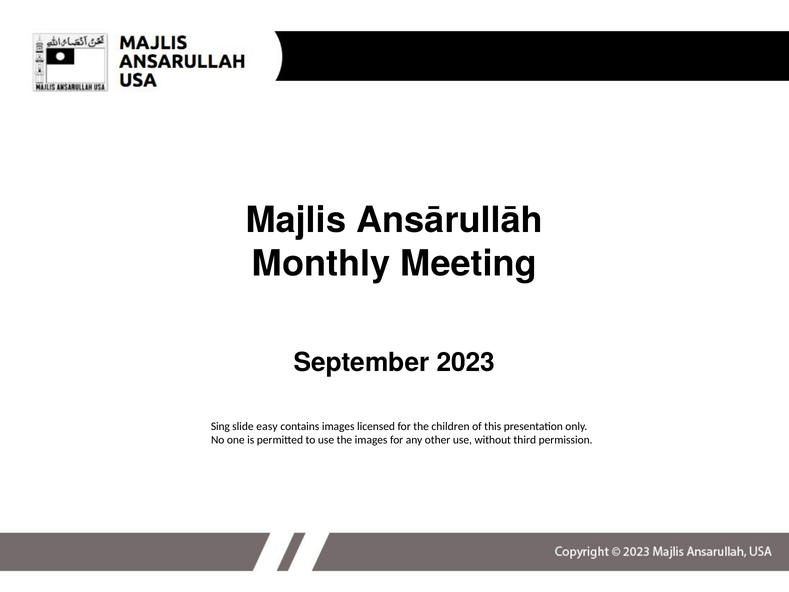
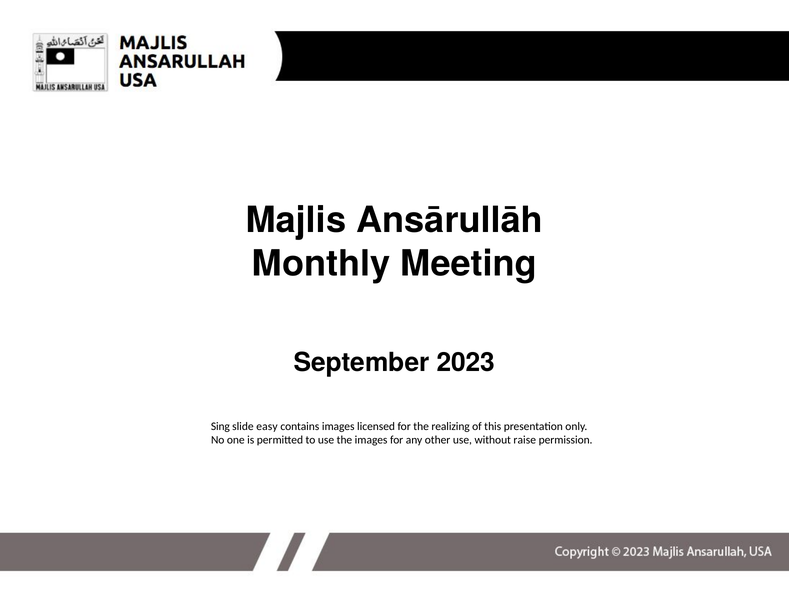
children: children -> realizing (451, 426)
third: third -> raise (525, 440)
